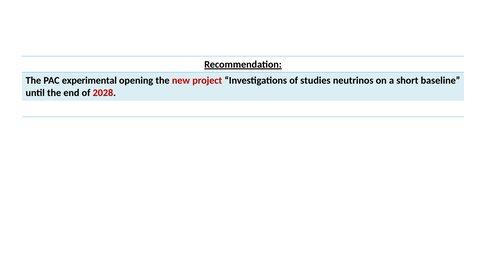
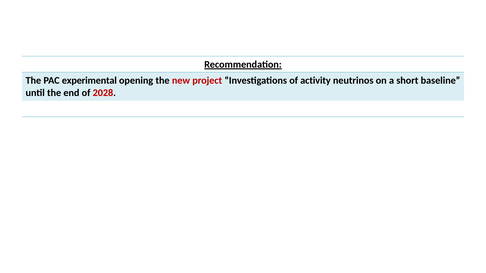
studies: studies -> activity (316, 81)
